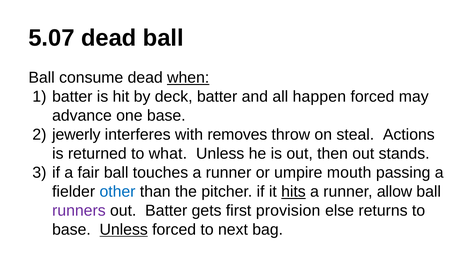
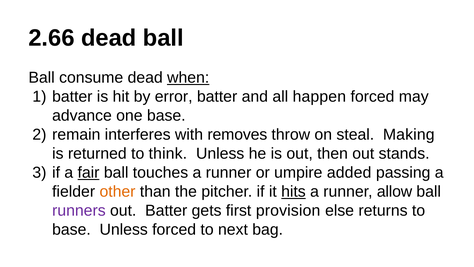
5.07: 5.07 -> 2.66 (51, 38)
deck: deck -> error (174, 97)
jewerly: jewerly -> remain (76, 134)
Actions: Actions -> Making (409, 134)
what: what -> think (168, 153)
fair underline: none -> present (89, 172)
mouth: mouth -> added (349, 172)
other colour: blue -> orange (118, 191)
Unless underline: present -> none (124, 229)
